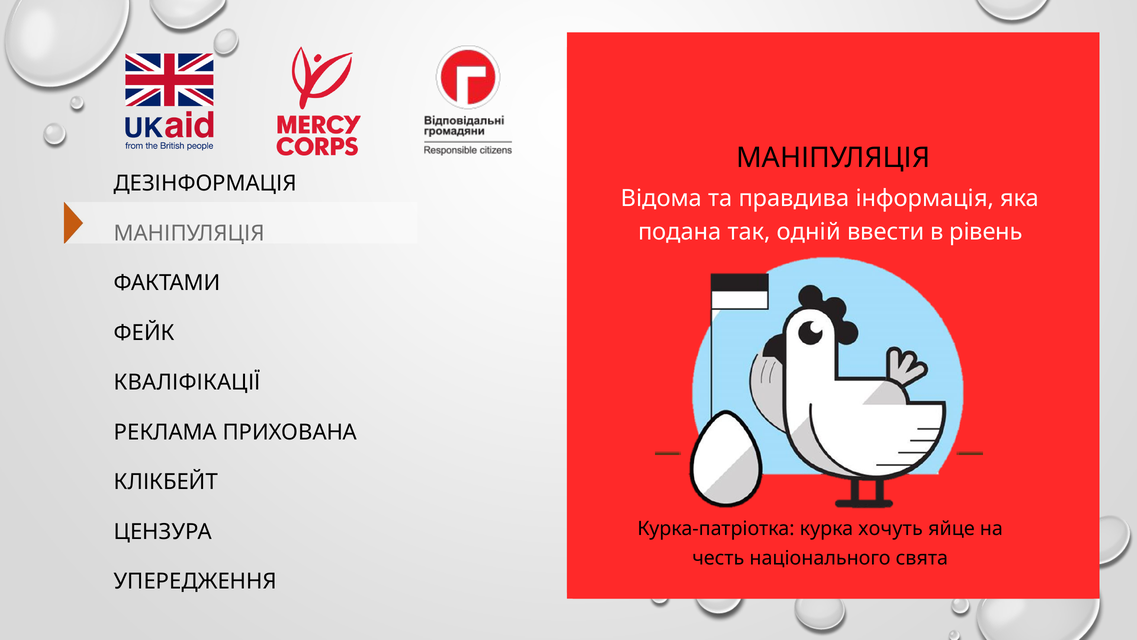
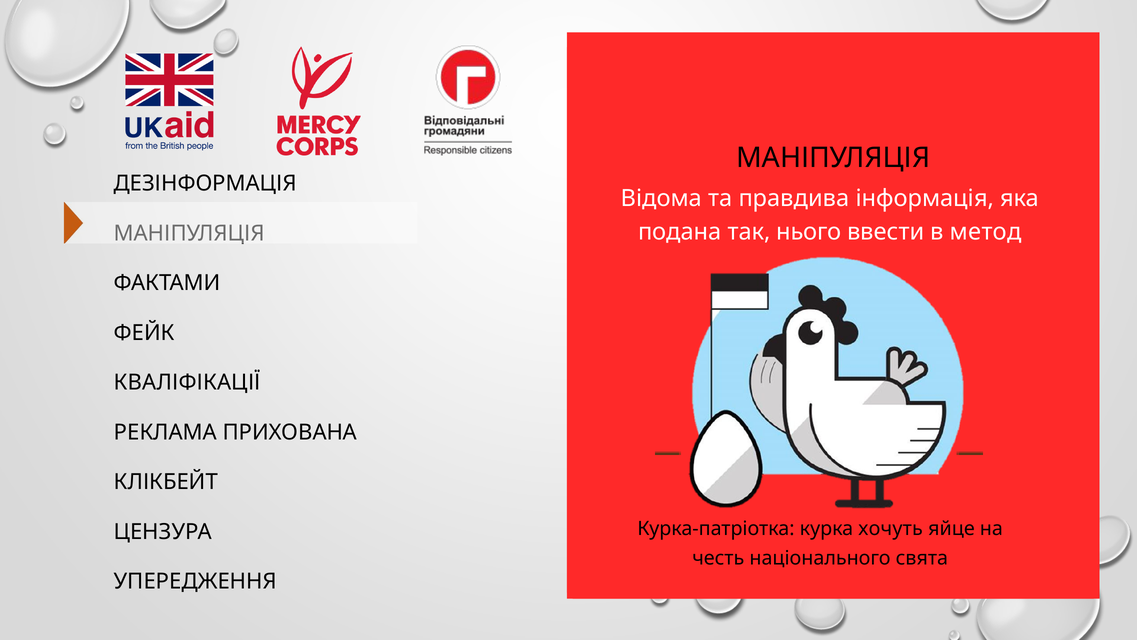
одній: одній -> нього (809, 232)
рівень: рівень -> метод (986, 232)
